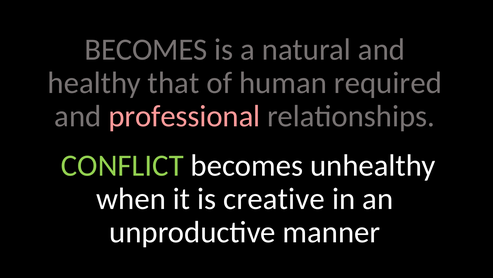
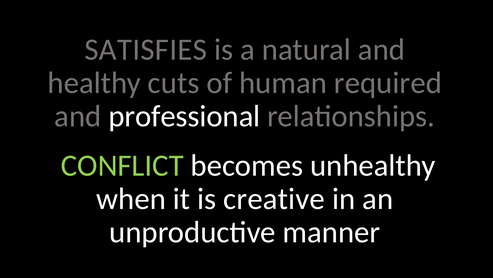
BECOMES: BECOMES -> SATISFIES (146, 50)
that: that -> cuts (174, 83)
professional colour: pink -> white (184, 116)
